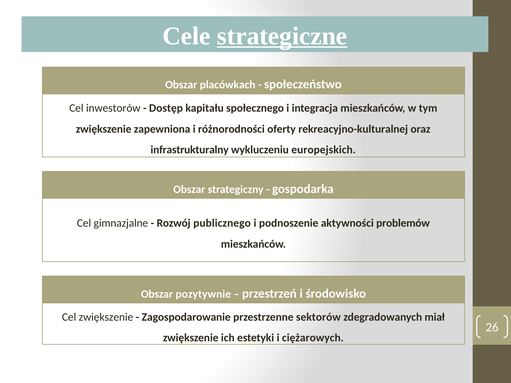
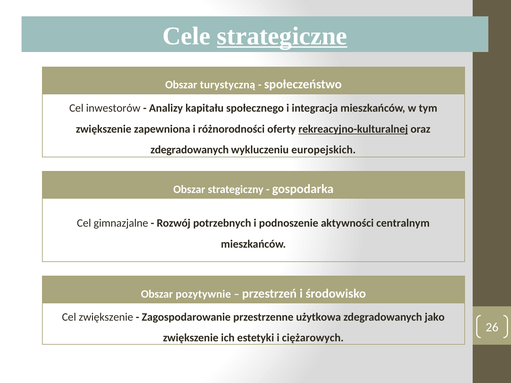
placówkach: placówkach -> turystyczną (228, 85)
Dostęp: Dostęp -> Analizy (166, 108)
rekreacyjno-kulturalnej underline: none -> present (353, 129)
infrastrukturalny: infrastrukturalny -> zdegradowanych (190, 150)
publicznego: publicznego -> potrzebnych (222, 223)
problemów: problemów -> centralnym (403, 223)
sektorów: sektorów -> użytkowa (318, 317)
miał: miał -> jako (435, 317)
